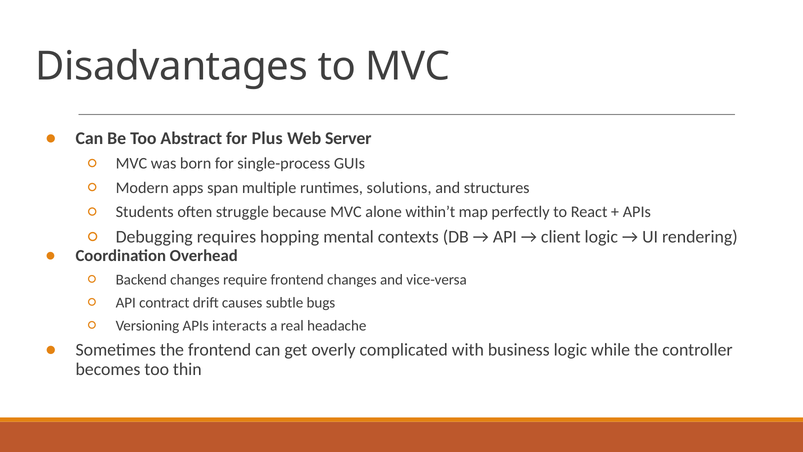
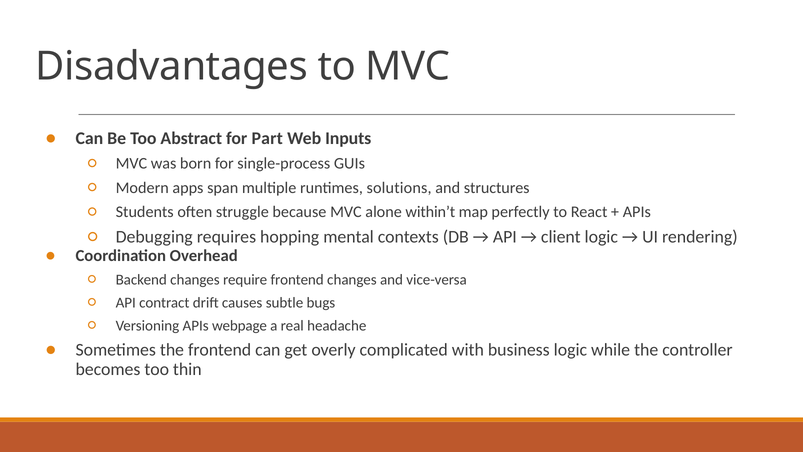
Plus: Plus -> Part (267, 138)
Server: Server -> Inputs (348, 138)
interacts: interacts -> webpage (239, 325)
